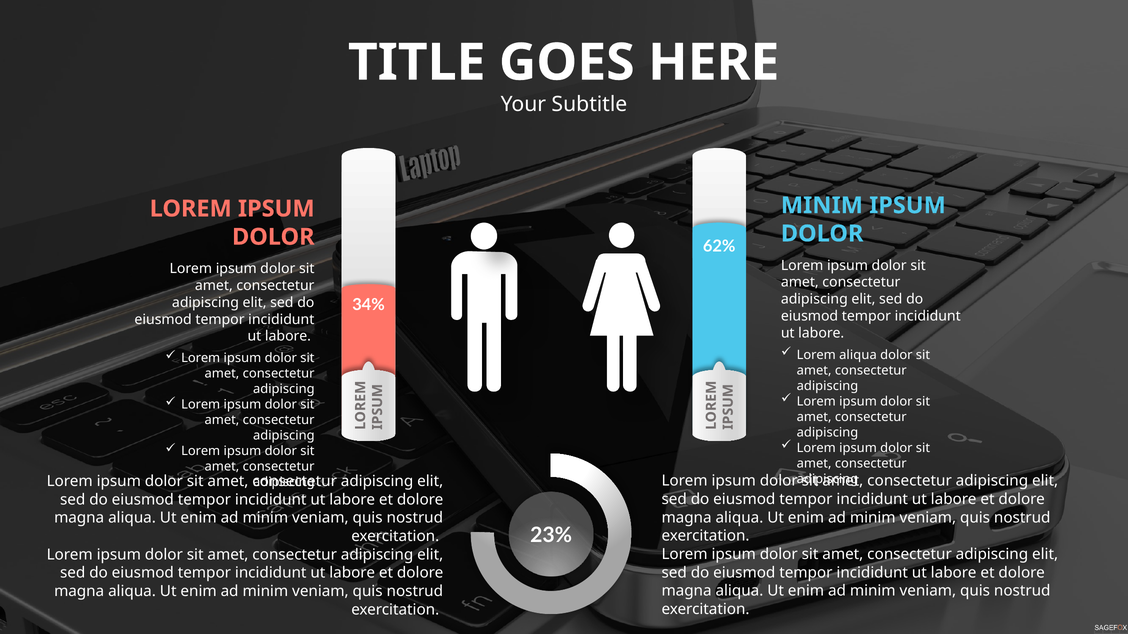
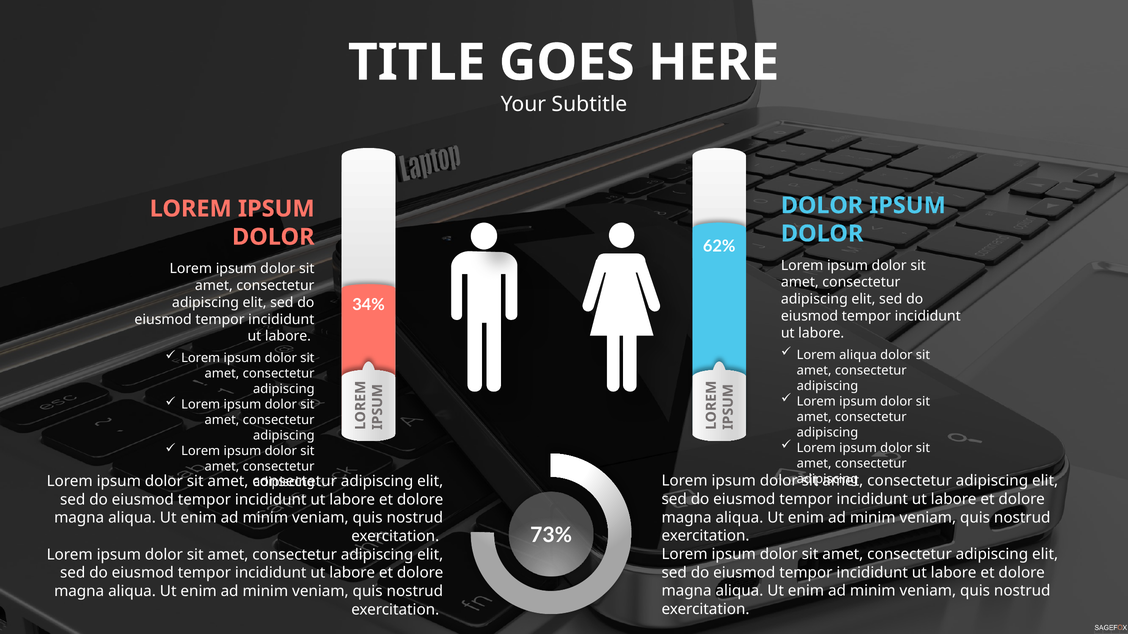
MINIM: MINIM -> DOLOR (822, 206)
23%: 23% -> 73% (551, 536)
